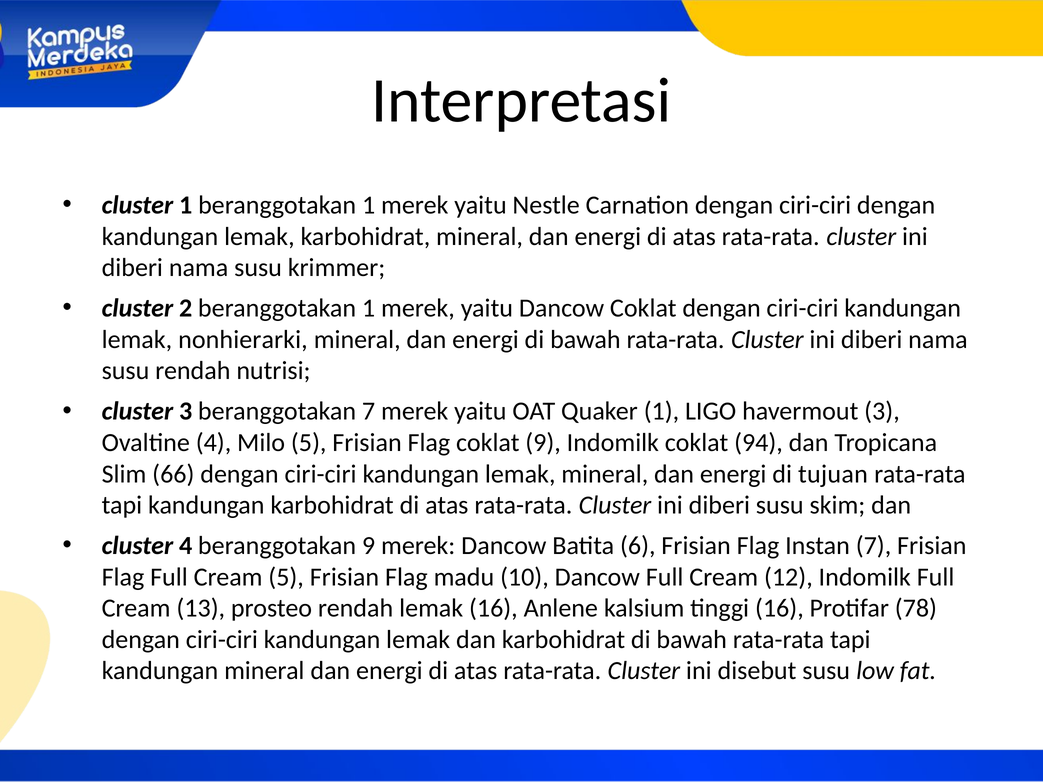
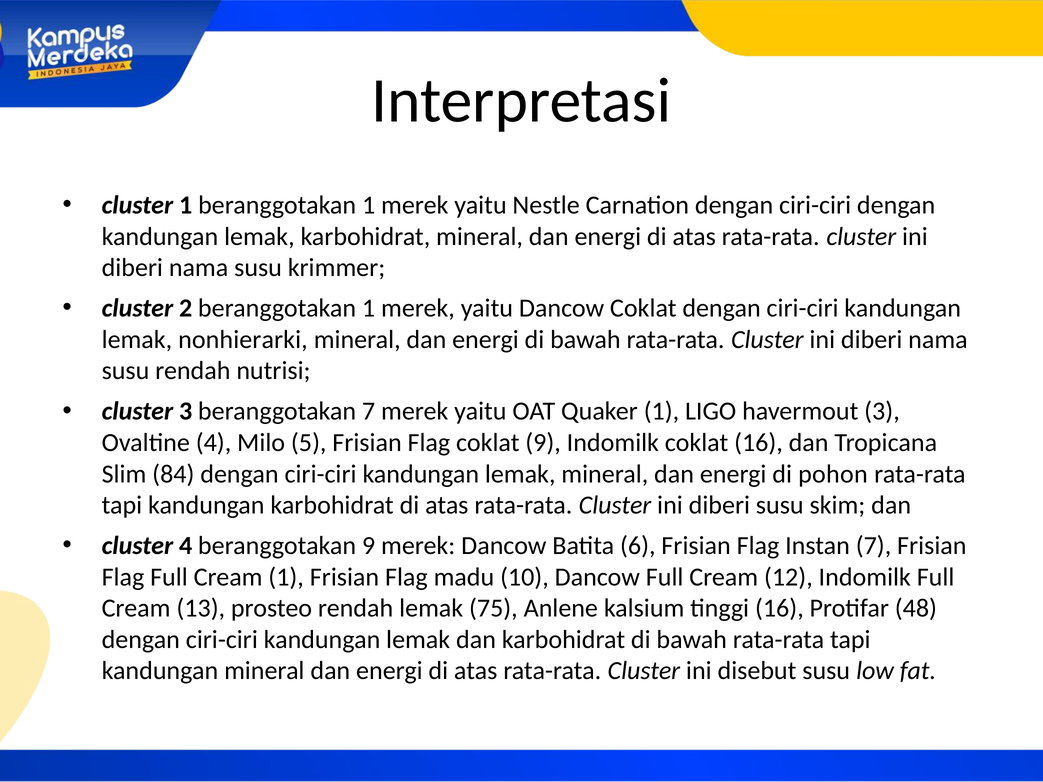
coklat 94: 94 -> 16 (758, 443)
66: 66 -> 84 (173, 474)
tujuan: tujuan -> pohon (833, 474)
Cream 5: 5 -> 1 (286, 577)
lemak 16: 16 -> 75 (493, 609)
78: 78 -> 48 (916, 609)
